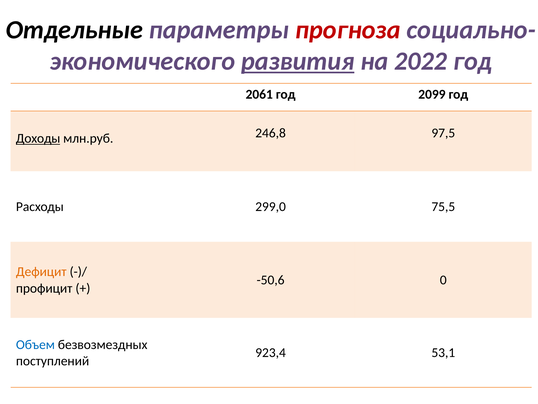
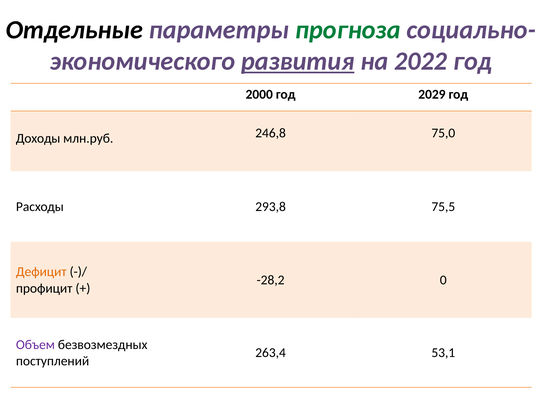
прогноза colour: red -> green (348, 30)
2061: 2061 -> 2000 (259, 94)
2099: 2099 -> 2029 (432, 94)
Доходы underline: present -> none (38, 138)
97,5: 97,5 -> 75,0 (443, 133)
299,0: 299,0 -> 293,8 (271, 206)
-50,6: -50,6 -> -28,2 (271, 280)
Объем colour: blue -> purple (35, 344)
923,4: 923,4 -> 263,4 (271, 352)
